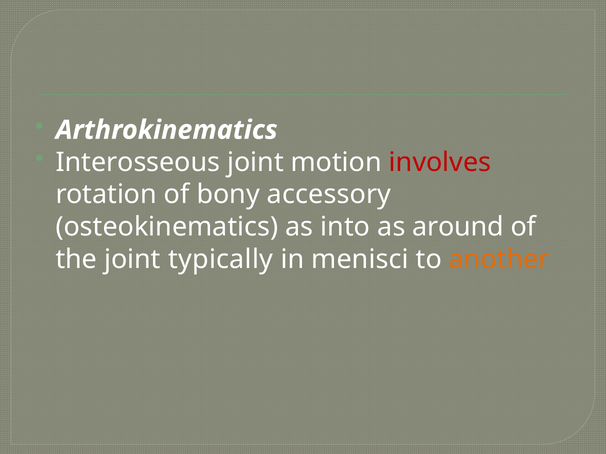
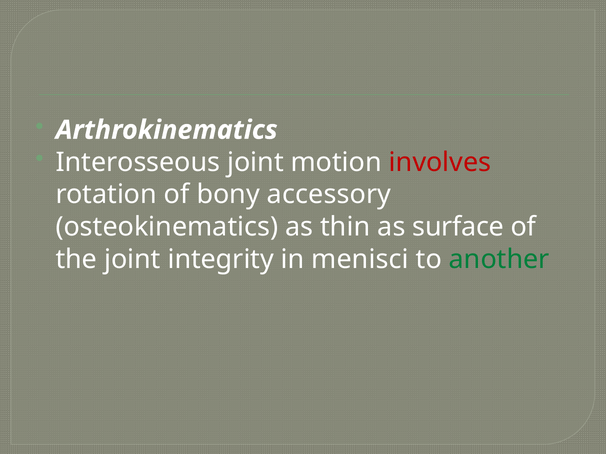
into: into -> thin (345, 227)
around: around -> surface (458, 227)
typically: typically -> integrity (221, 259)
another colour: orange -> green (499, 259)
